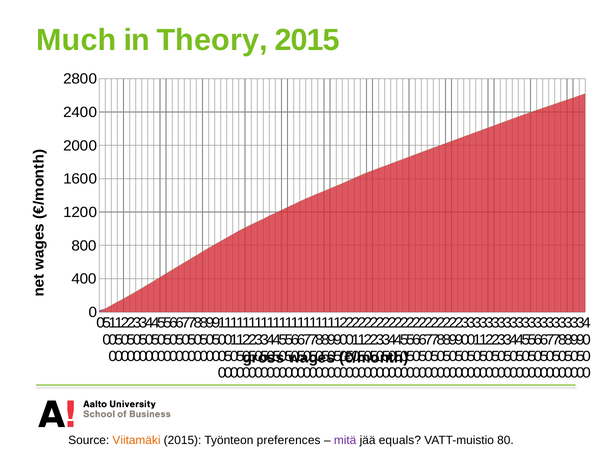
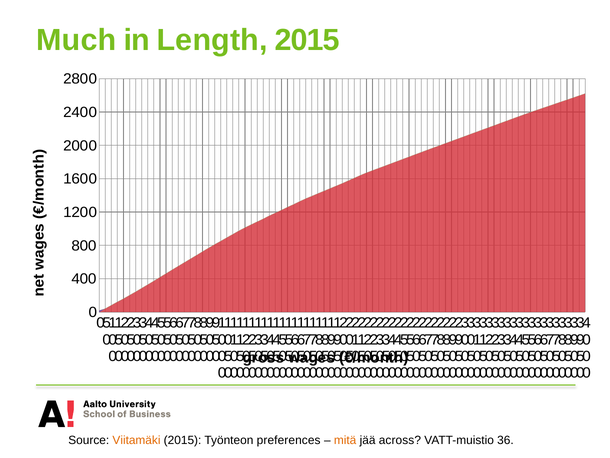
Theory: Theory -> Length (212, 40)
mitä colour: purple -> orange (345, 440)
equals: equals -> across (400, 440)
80: 80 -> 36 (505, 440)
